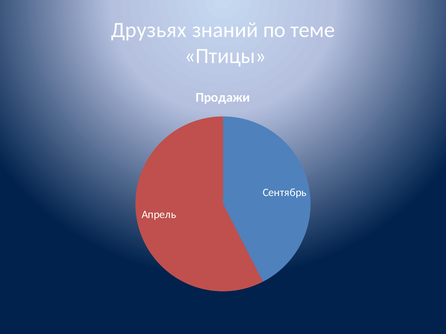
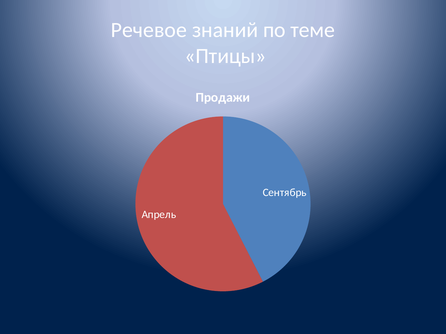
Друзьях: Друзьях -> Речевое (149, 30)
